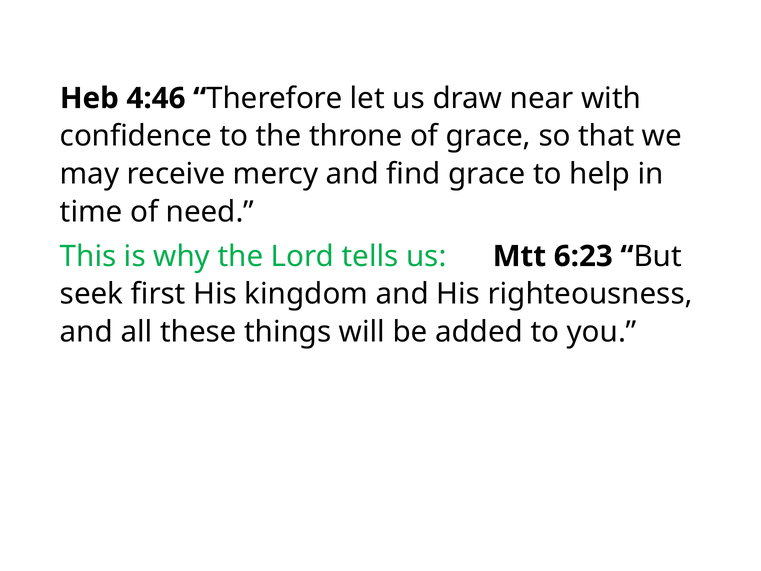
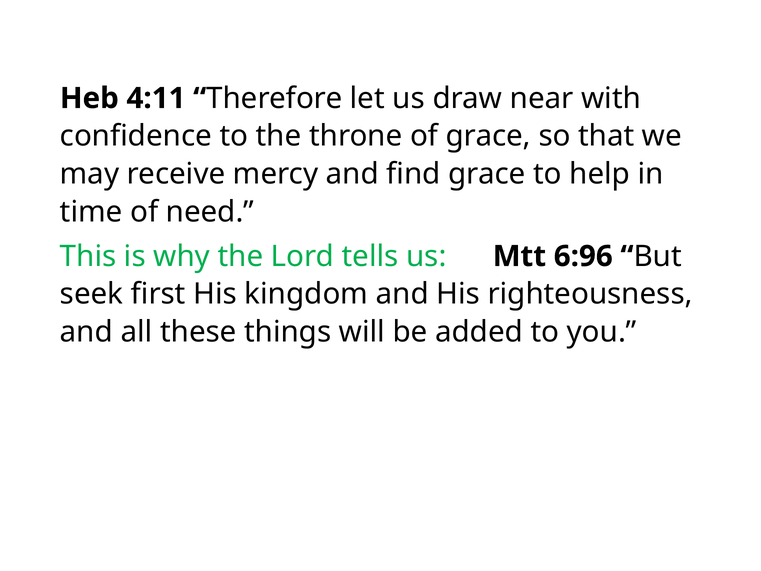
4:46: 4:46 -> 4:11 (156, 98)
6:23: 6:23 -> 6:96 (583, 256)
